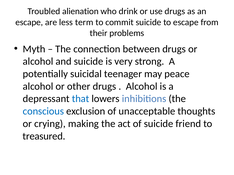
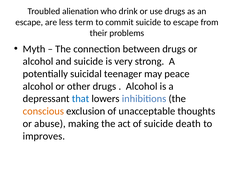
conscious colour: blue -> orange (43, 112)
crying: crying -> abuse (50, 124)
friend: friend -> death (188, 124)
treasured: treasured -> improves (44, 136)
